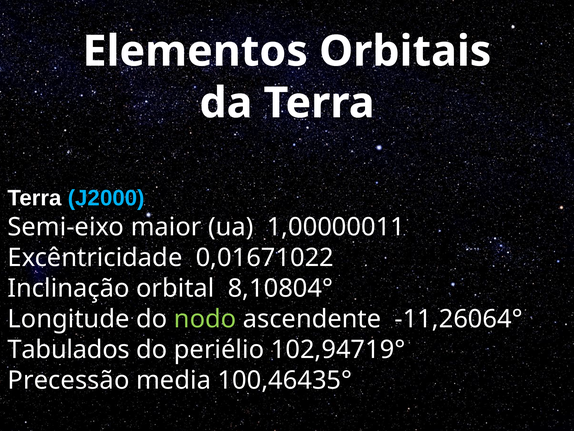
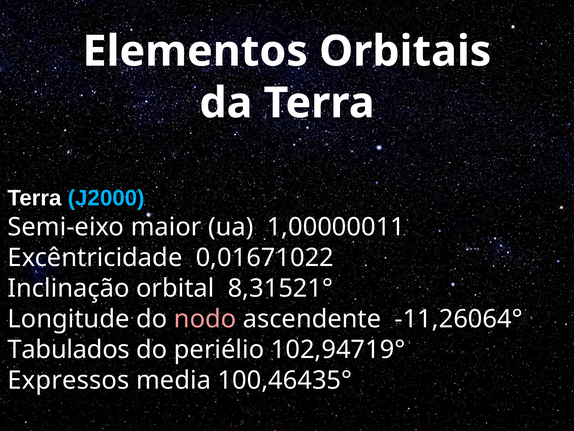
8,10804°: 8,10804° -> 8,31521° (280, 288)
nodo colour: light green -> pink (205, 319)
Precessão: Precessão -> Expressos (68, 380)
